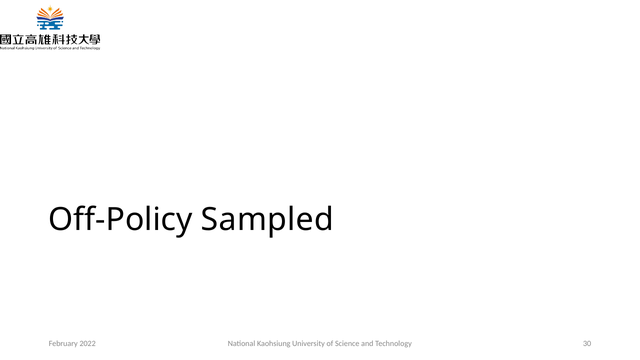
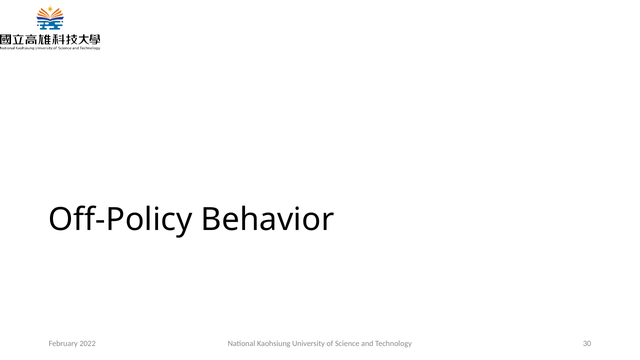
Sampled: Sampled -> Behavior (268, 220)
